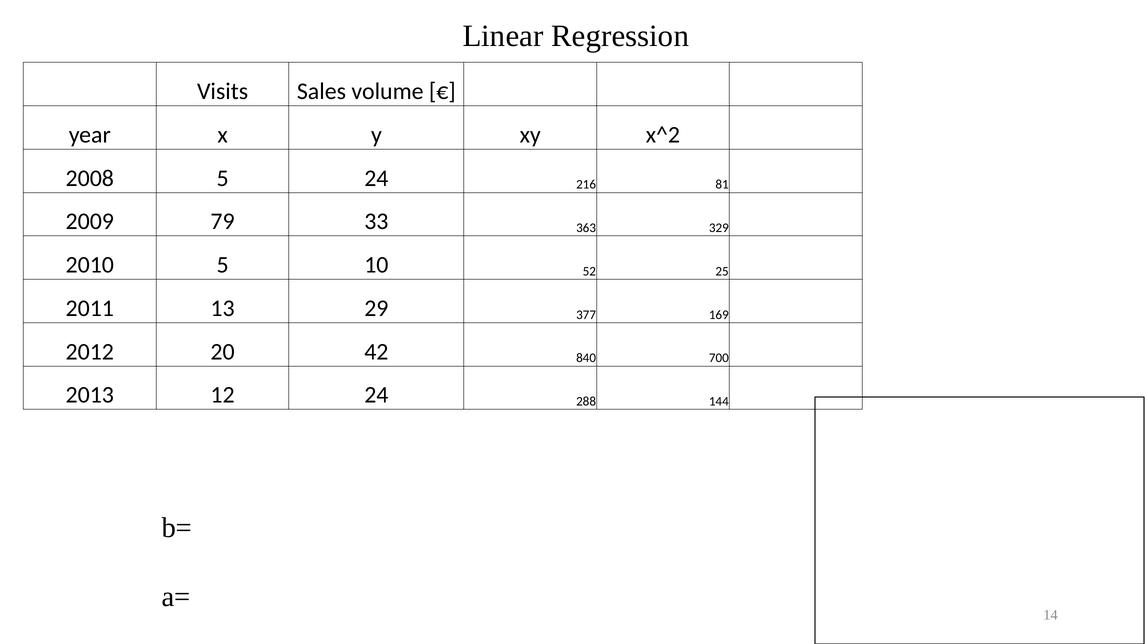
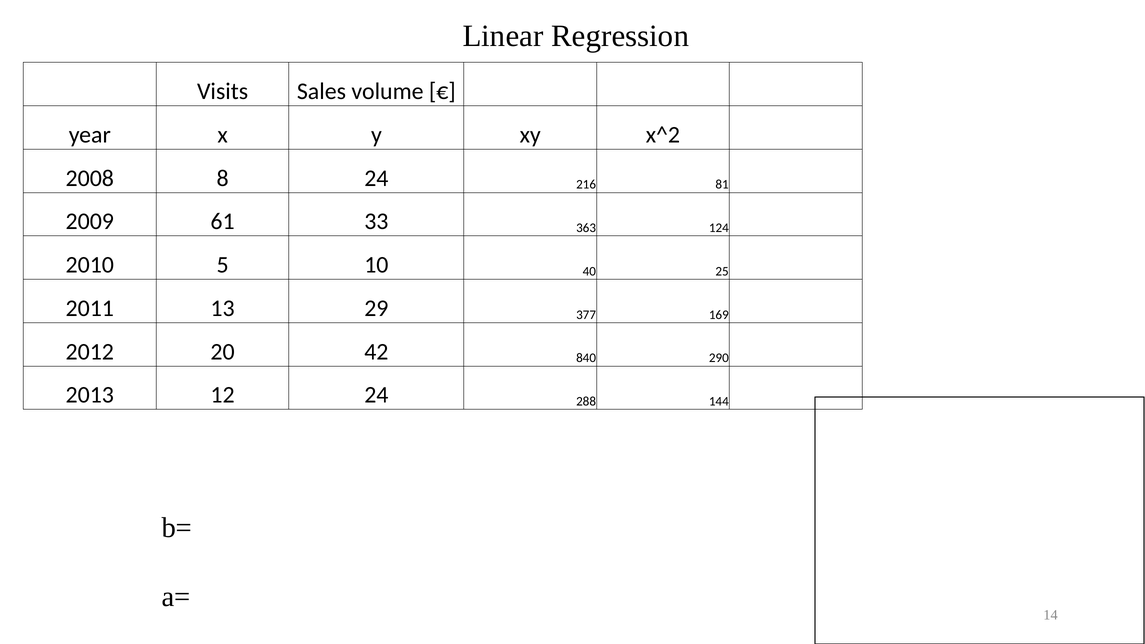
2008 5: 5 -> 8 (223, 178)
79: 79 -> 61 (223, 222)
329: 329 -> 124 (719, 228)
52: 52 -> 40 (589, 271)
700: 700 -> 290 (719, 358)
